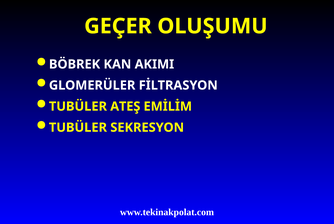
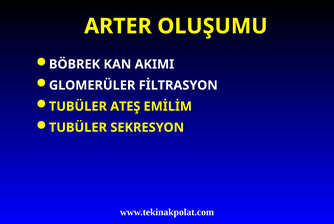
GEÇER: GEÇER -> ARTER (118, 26)
